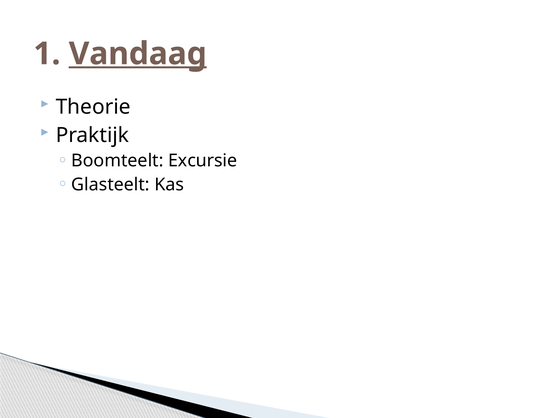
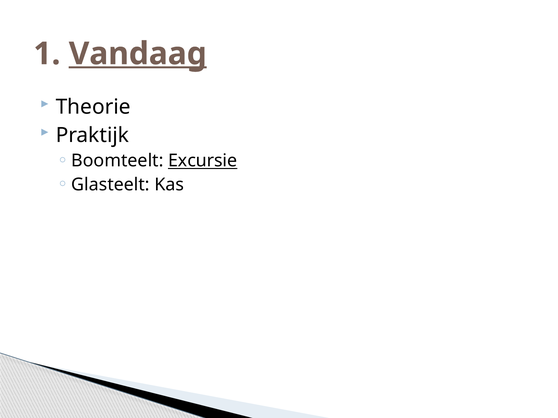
Excursie underline: none -> present (203, 161)
